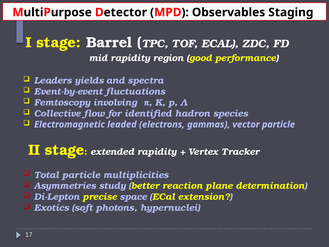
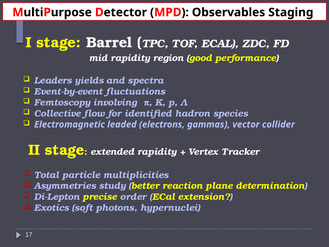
vector particle: particle -> collider (278, 124)
space: space -> order (133, 197)
